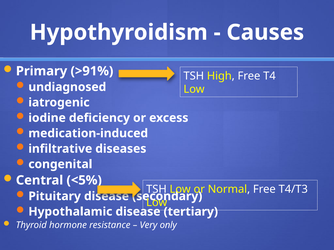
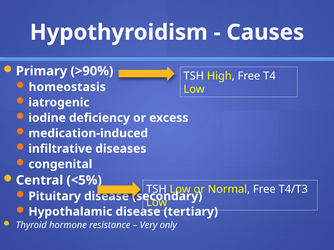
>91%: >91% -> >90% (92, 71)
undiagnosed: undiagnosed -> homeostasis (67, 87)
